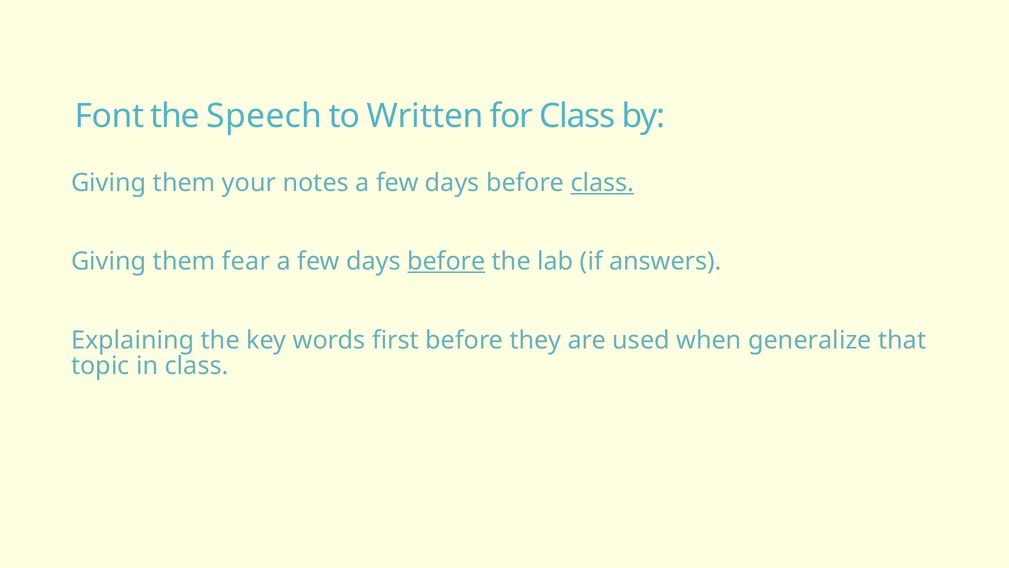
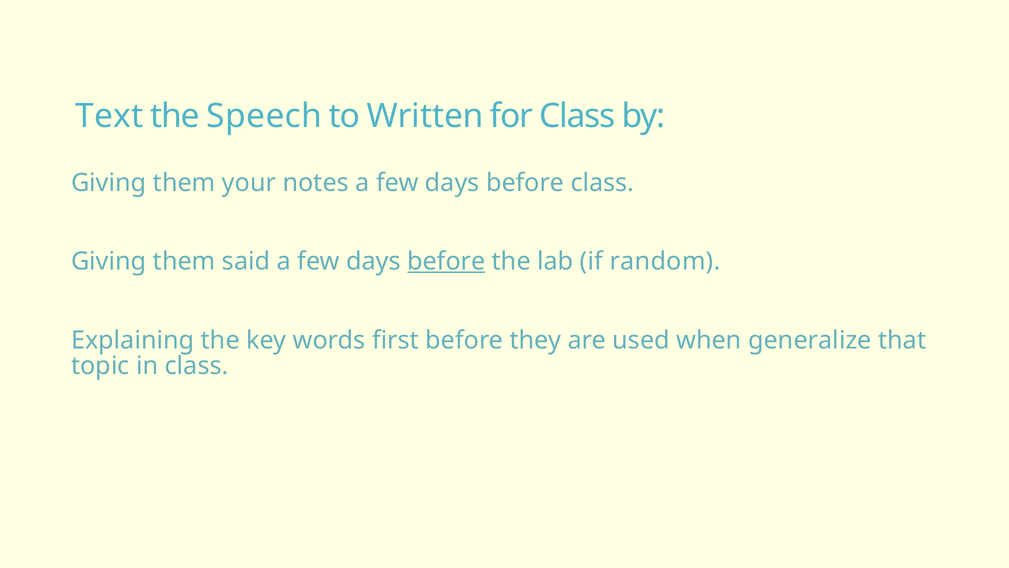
Font: Font -> Text (109, 116)
class underline: present -> none (602, 183)
fear: fear -> said (246, 261)
answers: answers -> random (665, 261)
